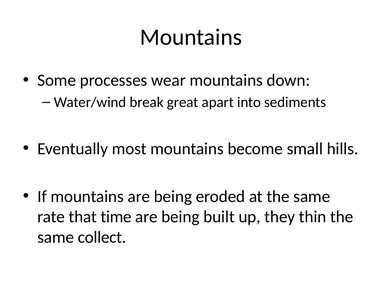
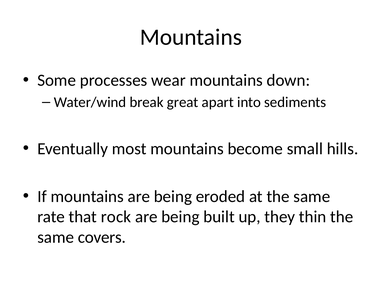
time: time -> rock (116, 216)
collect: collect -> covers (102, 237)
